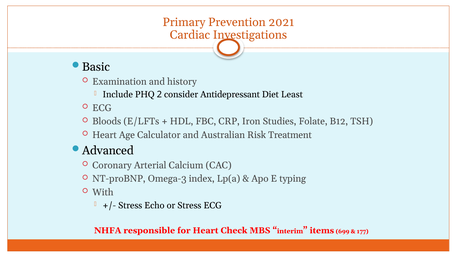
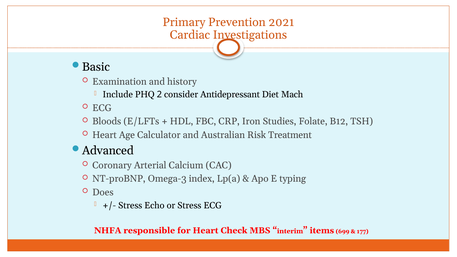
Least: Least -> Mach (292, 95)
With: With -> Does (103, 192)
